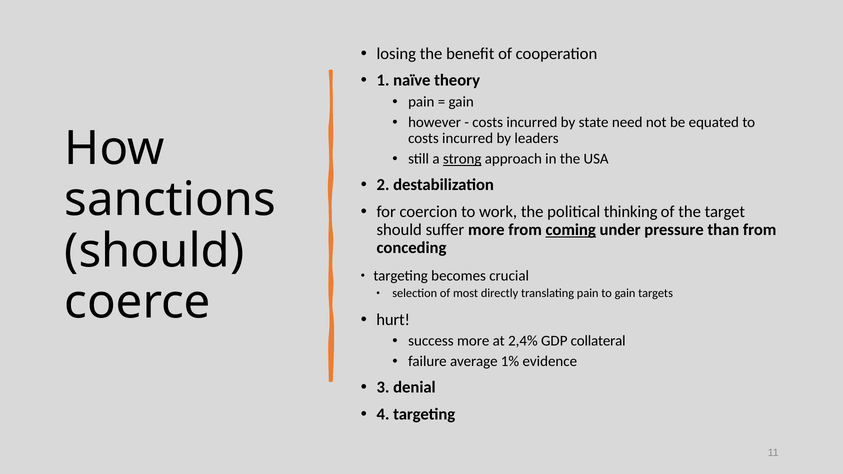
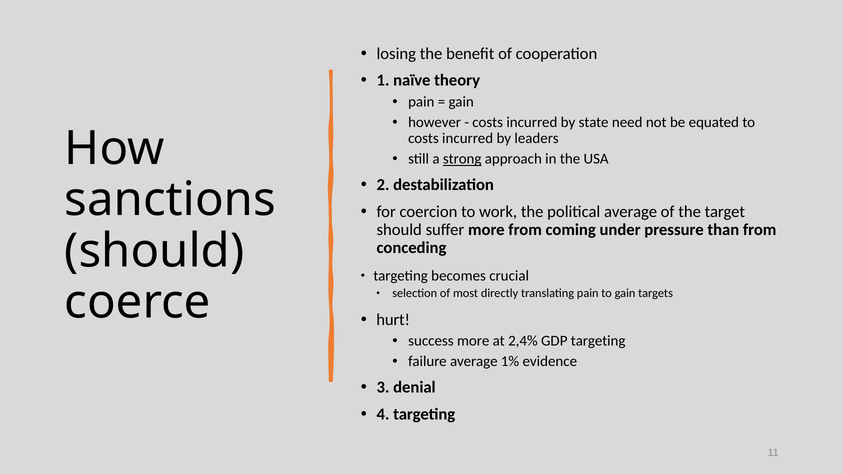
political thinking: thinking -> average (631, 212)
coming underline: present -> none (571, 230)
GDP collateral: collateral -> targeting (598, 341)
